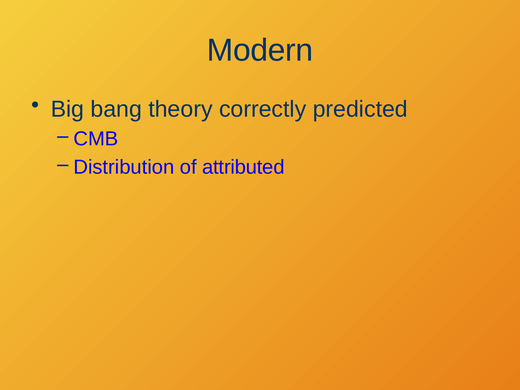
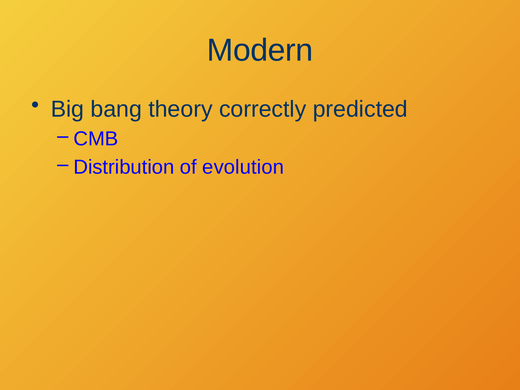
attributed: attributed -> evolution (243, 167)
